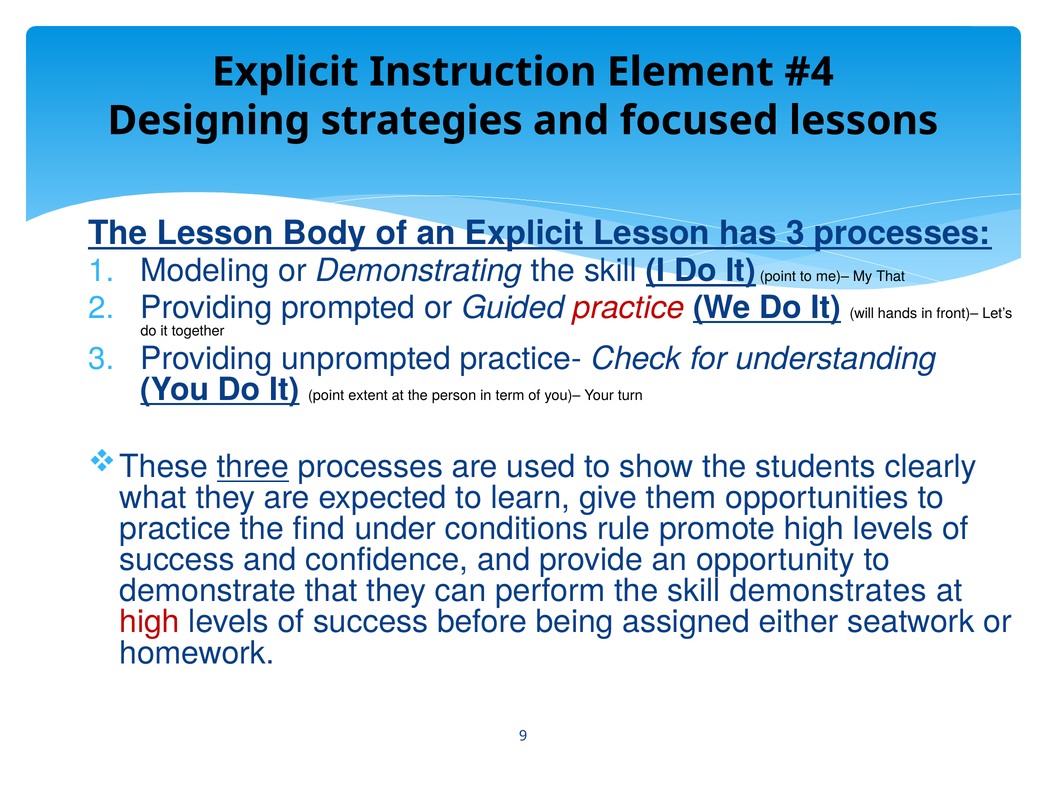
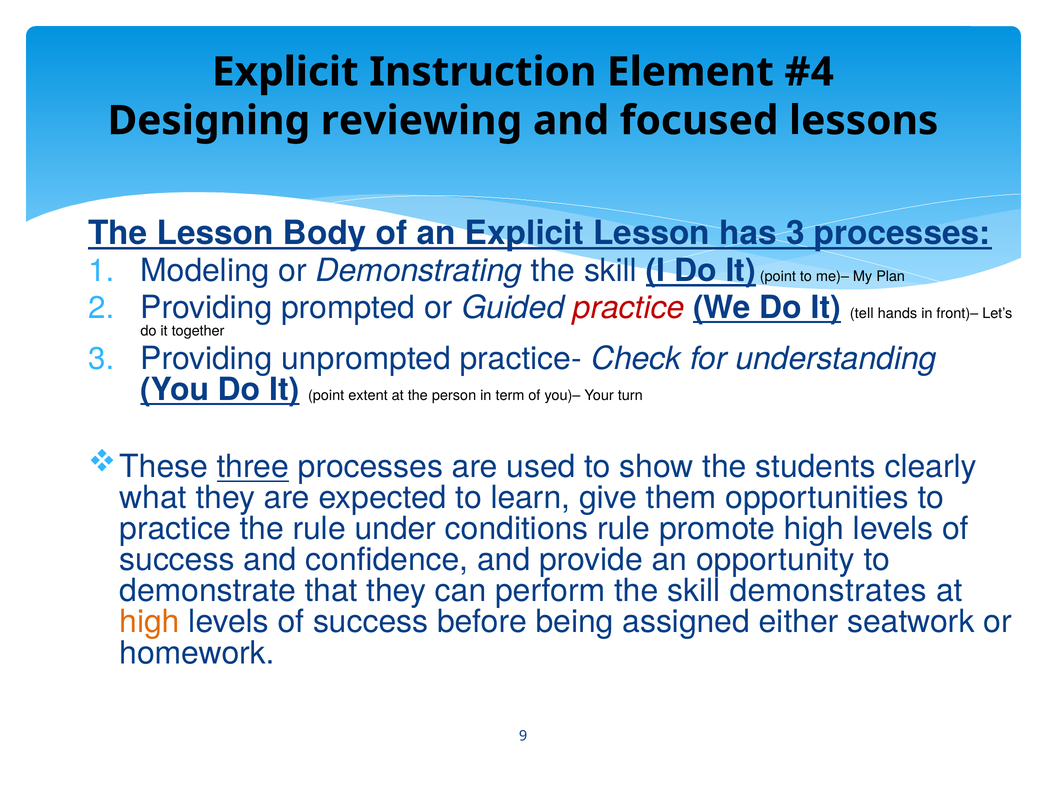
strategies: strategies -> reviewing (421, 121)
My That: That -> Plan (891, 276)
will: will -> tell (862, 313)
the find: find -> rule (319, 528)
high colour: red -> orange (150, 622)
